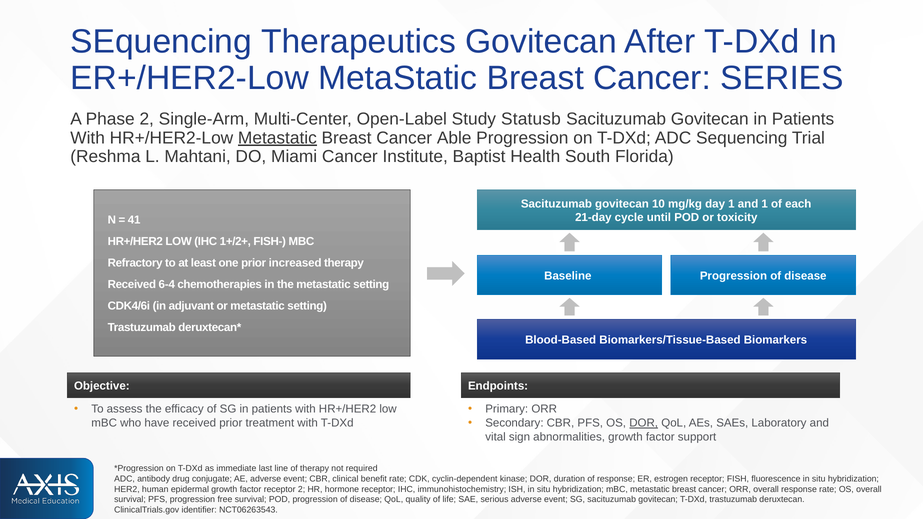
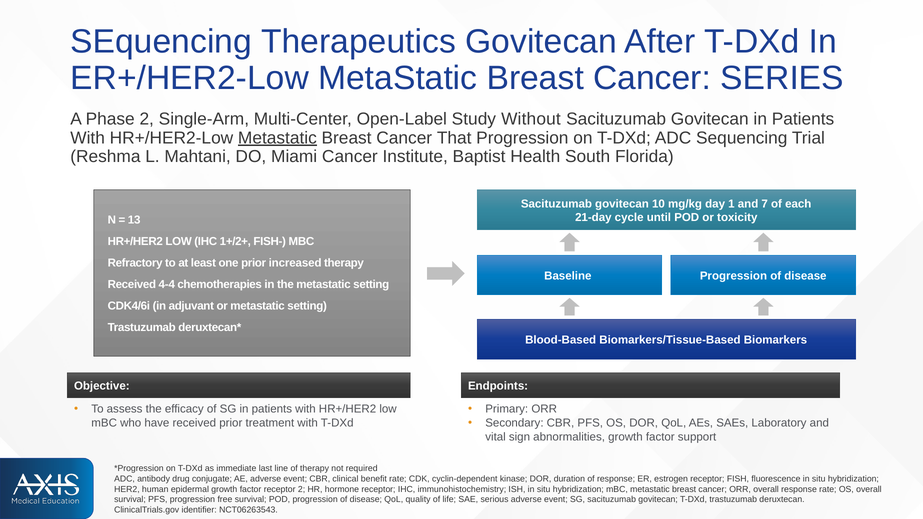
Statusb: Statusb -> Without (531, 119)
Able: Able -> That (454, 138)
and 1: 1 -> 7 (765, 204)
41: 41 -> 13 (134, 220)
6-4: 6-4 -> 4-4 (167, 285)
DOR underline: present -> none (644, 423)
